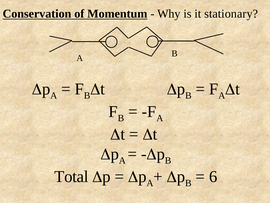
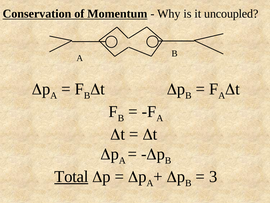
stationary: stationary -> uncoupled (231, 14)
Total underline: none -> present (71, 176)
6: 6 -> 3 (213, 176)
